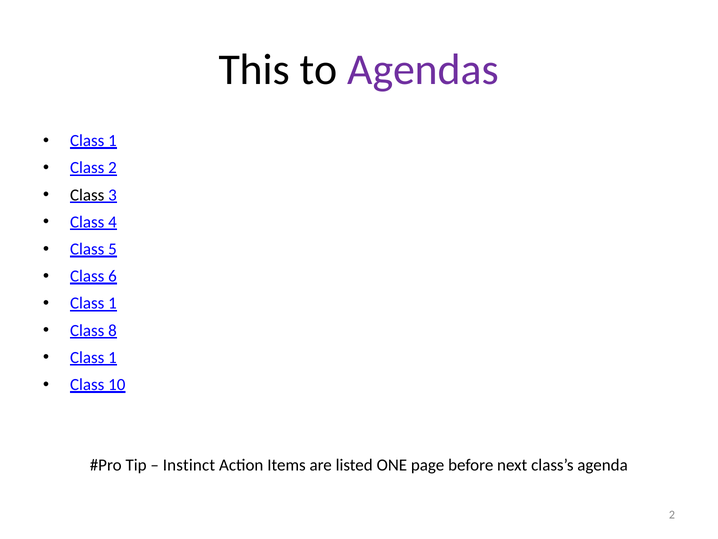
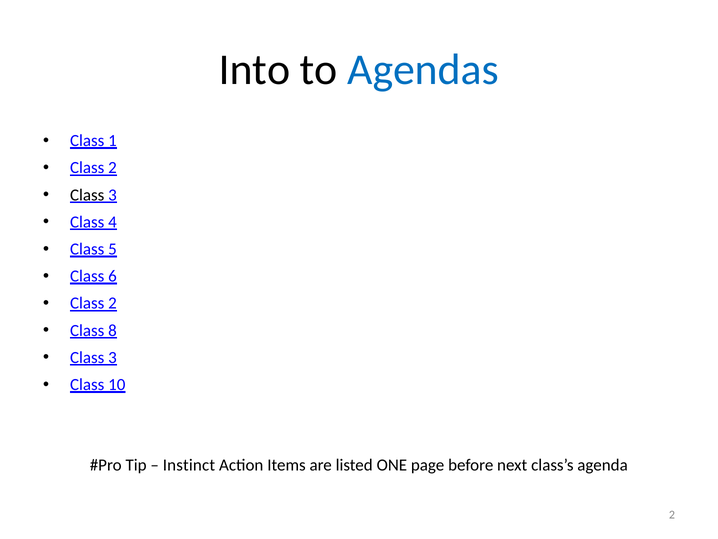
This: This -> Into (254, 70)
Agendas colour: purple -> blue (423, 70)
1: 1 -> 2 (112, 303)
1: 1 -> 3 (112, 357)
